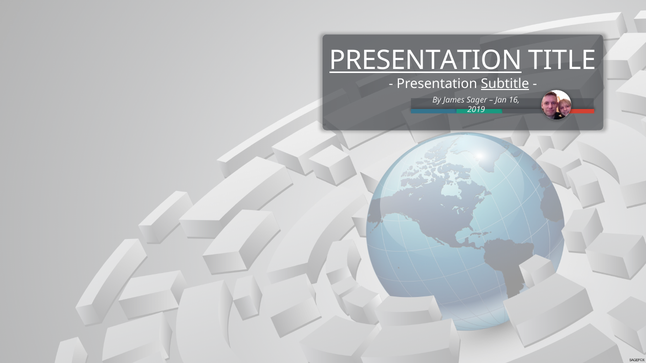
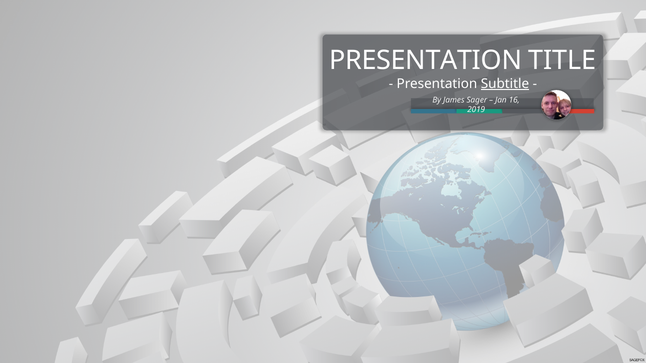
PRESENTATION underline: present -> none (426, 61)
